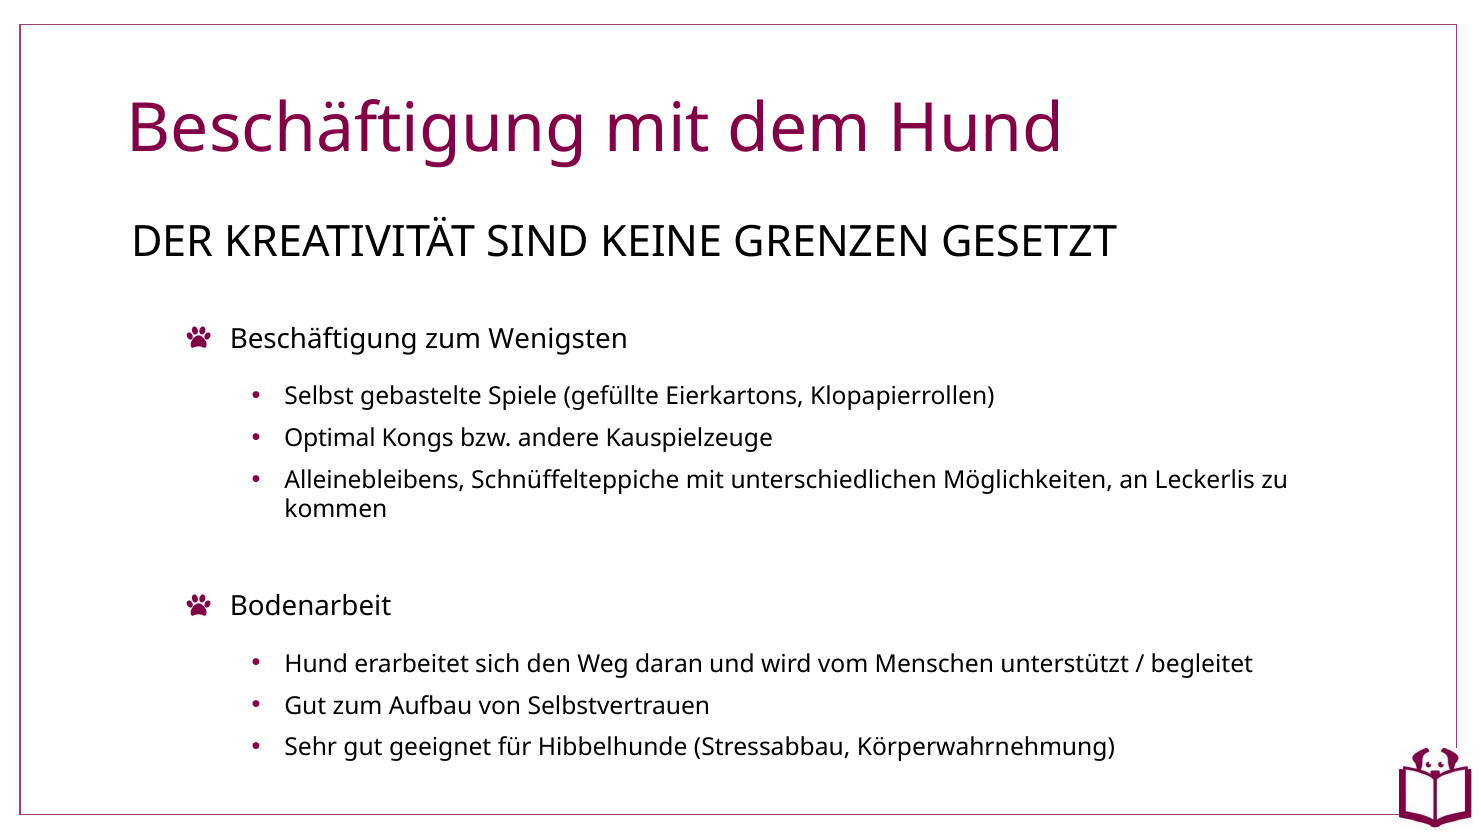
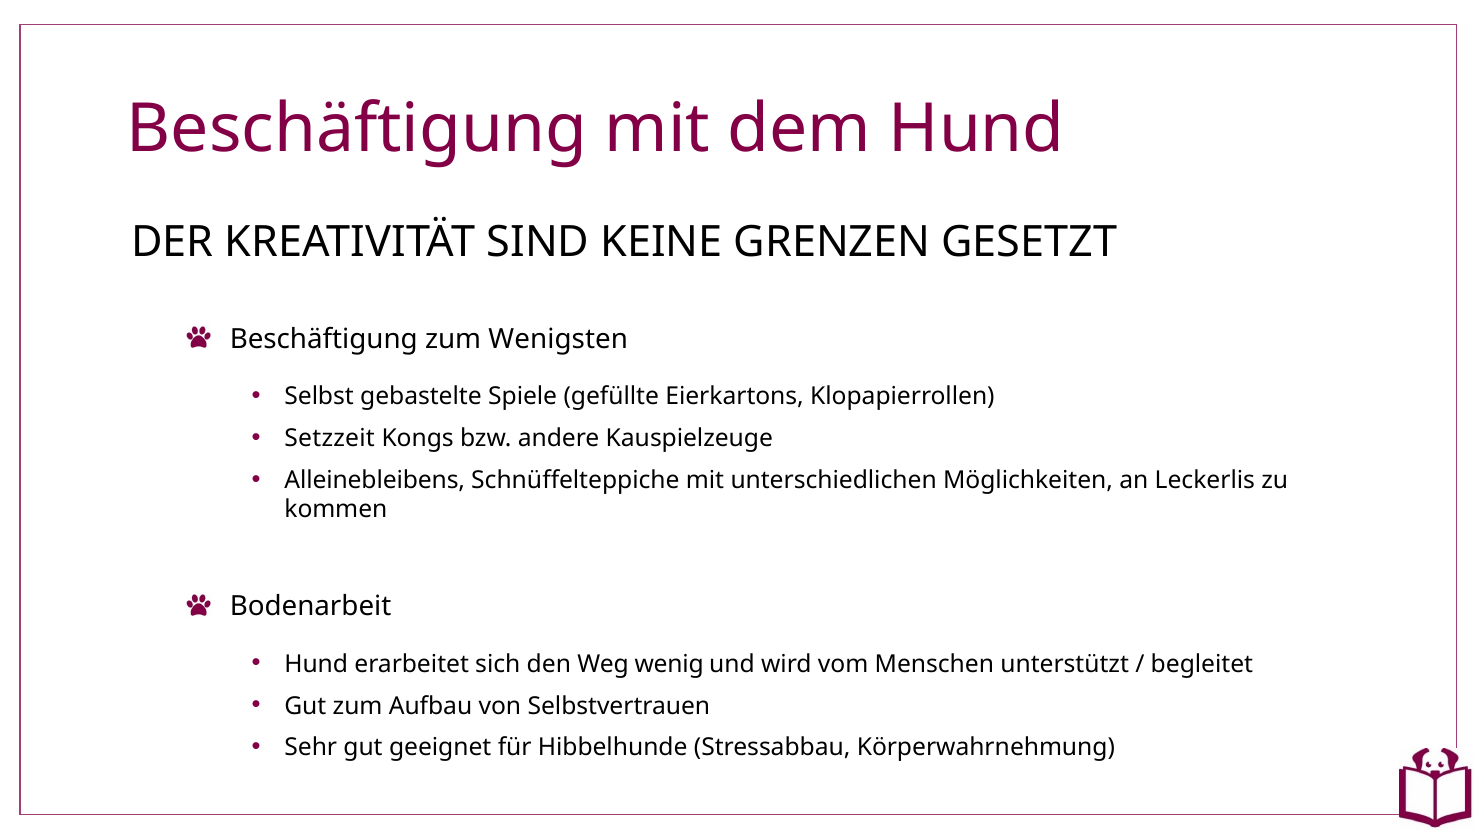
Optimal: Optimal -> Setzzeit (330, 438)
daran: daran -> wenig (669, 664)
